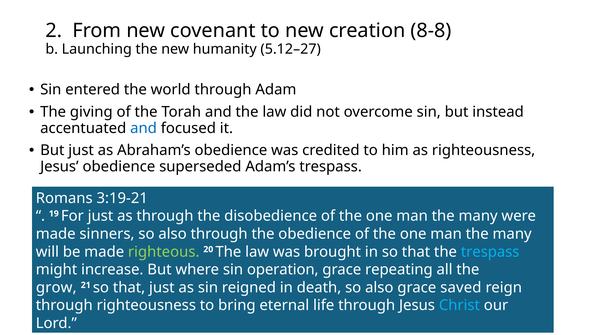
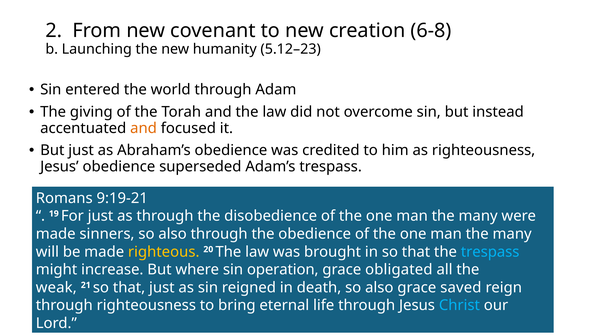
8-8: 8-8 -> 6-8 (431, 31)
5.12–27: 5.12–27 -> 5.12–23 (291, 49)
and colour: blue -> orange (144, 128)
3:19-21: 3:19-21 -> 9:19-21 (122, 198)
righteous colour: light green -> yellow (164, 252)
repeating: repeating -> obligated (399, 270)
grow: grow -> weak (56, 288)
